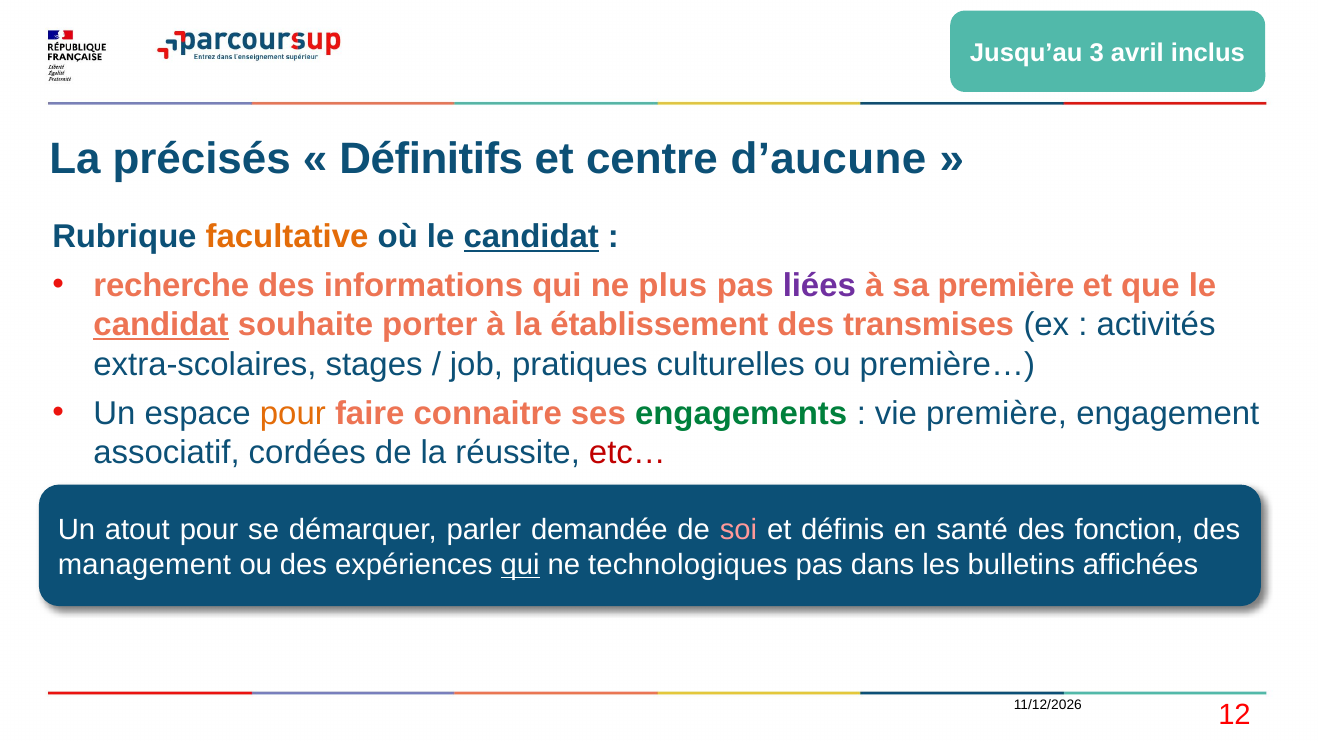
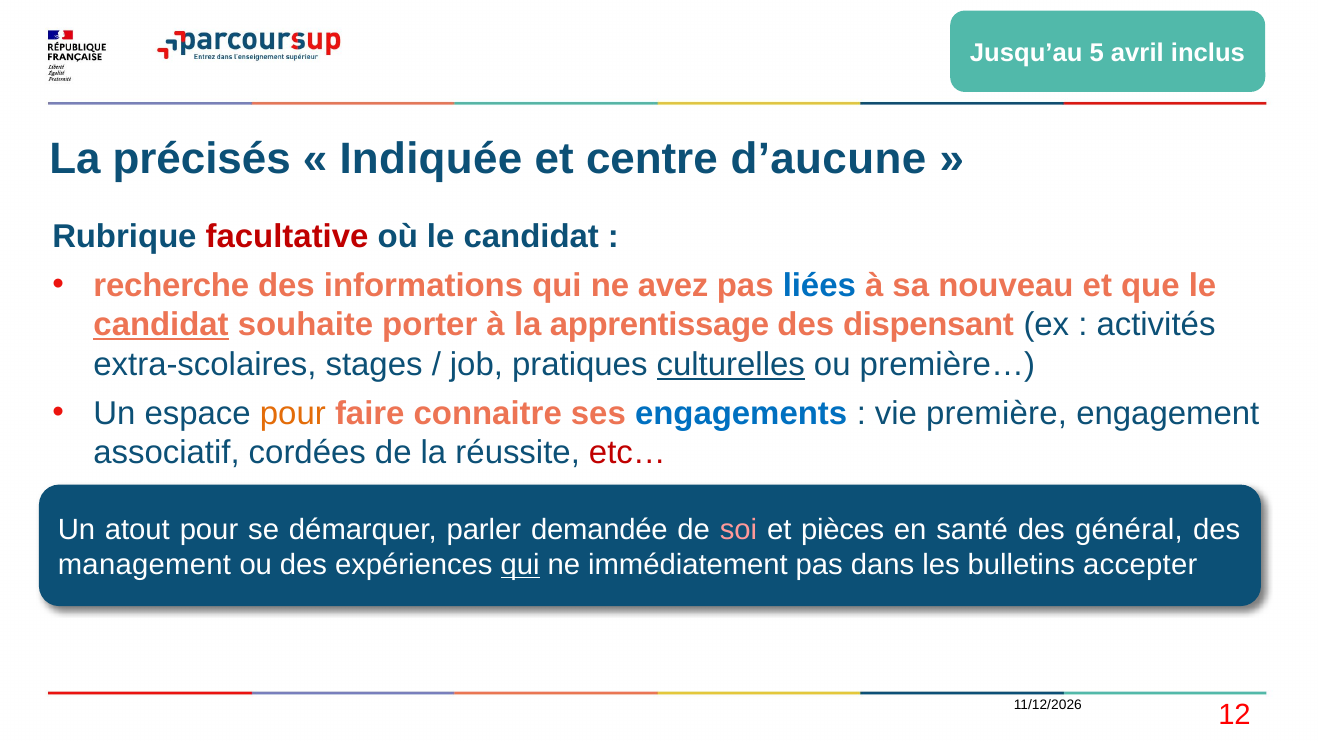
3: 3 -> 5 (1097, 53)
Définitifs: Définitifs -> Indiquée (431, 159)
facultative colour: orange -> red (287, 237)
candidat underline: present -> none (531, 237)
plus: plus -> avez (673, 286)
liées colour: purple -> blue (819, 286)
sa première: première -> nouveau (1006, 286)
établissement: établissement -> apprentissage (660, 325)
transmises: transmises -> dispensant (928, 325)
culturelles underline: none -> present (731, 365)
engagements colour: green -> blue (741, 413)
définis: définis -> pièces (843, 530)
fonction: fonction -> général (1129, 530)
technologiques: technologiques -> immédiatement (688, 565)
affichées: affichées -> accepter (1140, 565)
